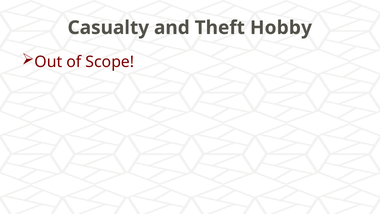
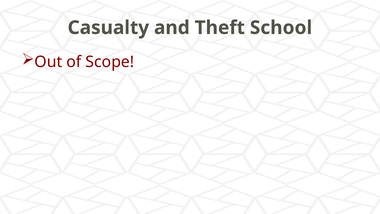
Hobby: Hobby -> School (281, 28)
